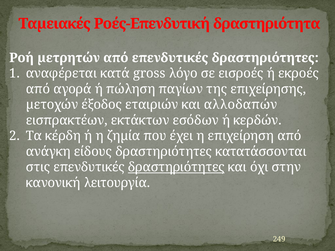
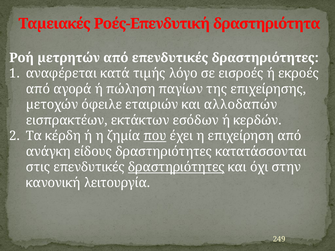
gross: gross -> τιµής (149, 73)
έξοδος: έξοδος -> όφειλε (102, 105)
που underline: none -> present (155, 136)
